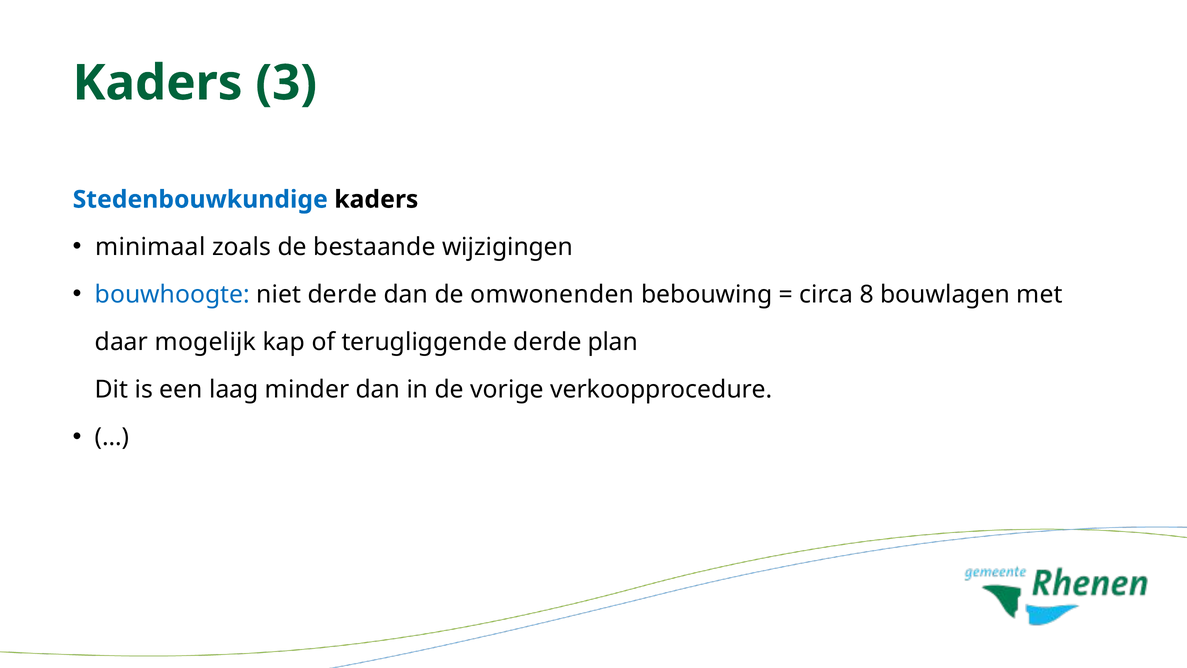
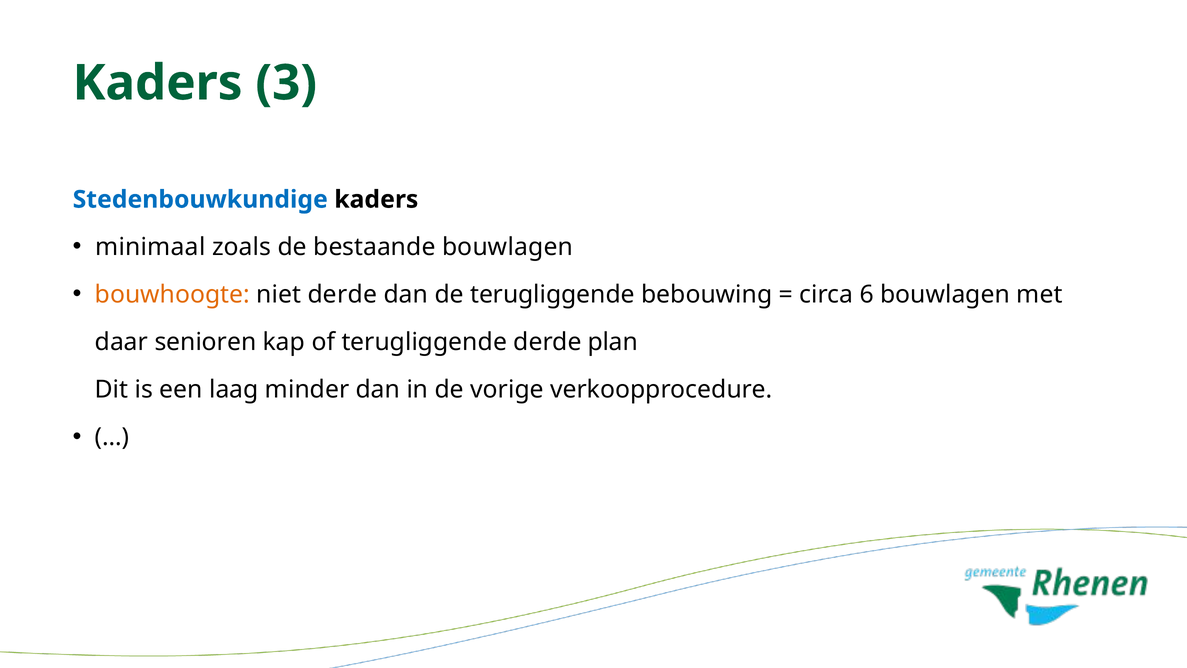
bestaande wijzigingen: wijzigingen -> bouwlagen (507, 247)
bouwhoogte colour: blue -> orange (172, 294)
de omwonenden: omwonenden -> terugliggende (552, 294)
8: 8 -> 6 (867, 294)
mogelijk: mogelijk -> senioren (205, 342)
